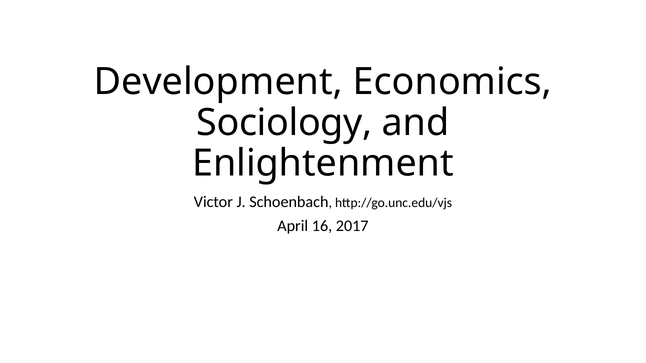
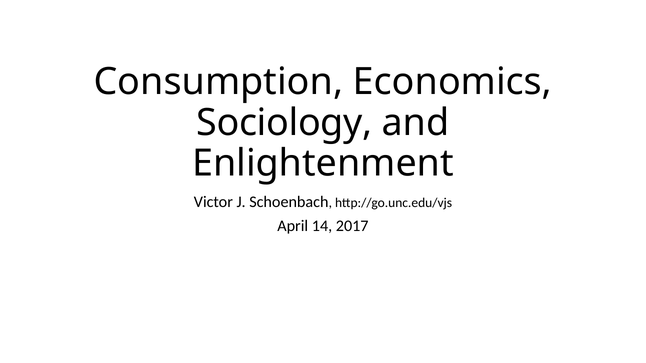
Development: Development -> Consumption (218, 82)
16: 16 -> 14 (322, 226)
